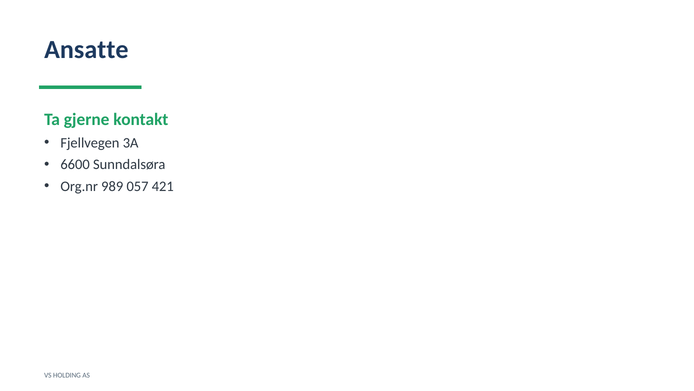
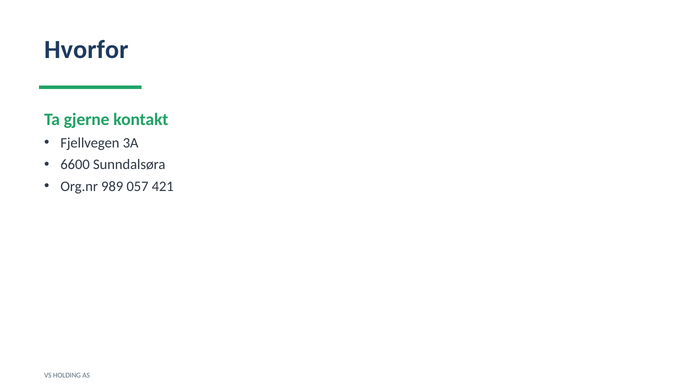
Ansatte: Ansatte -> Hvorfor (86, 50)
